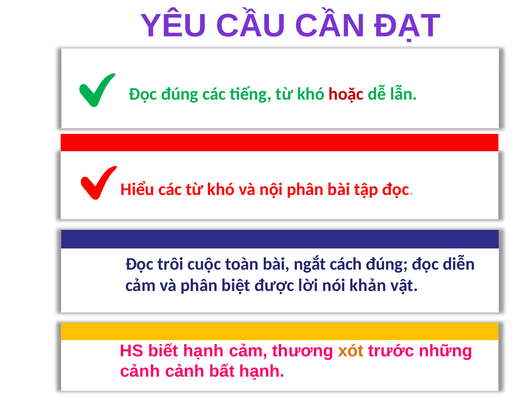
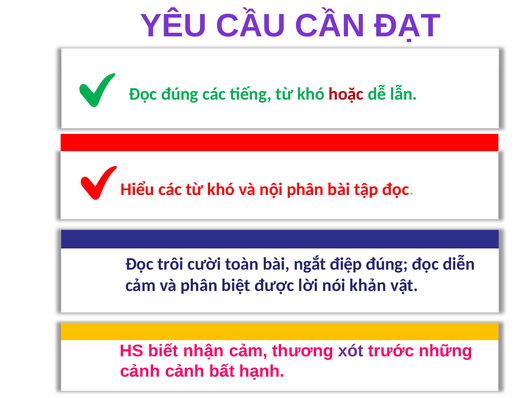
cuộc: cuộc -> cười (204, 264)
cách: cách -> điệp (346, 264)
biết hạnh: hạnh -> nhận (204, 350)
xót colour: orange -> purple (351, 350)
